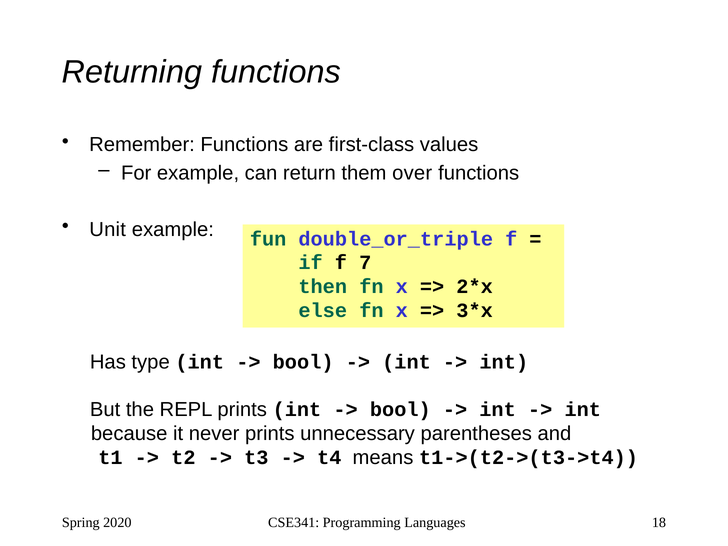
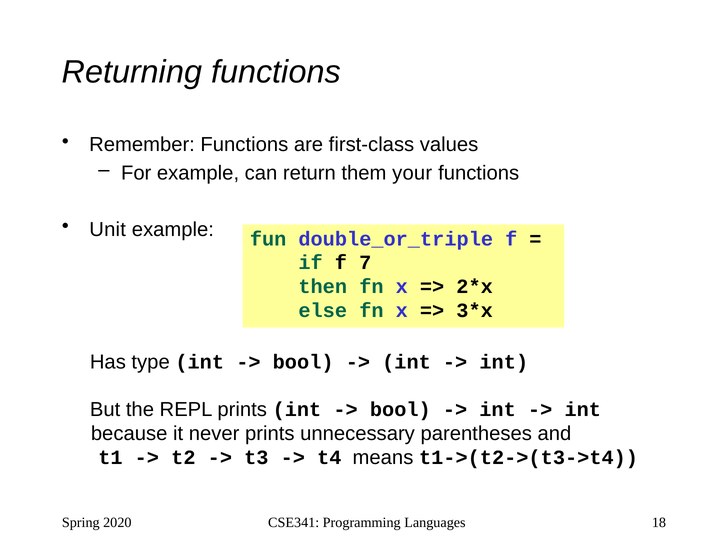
over: over -> your (412, 173)
